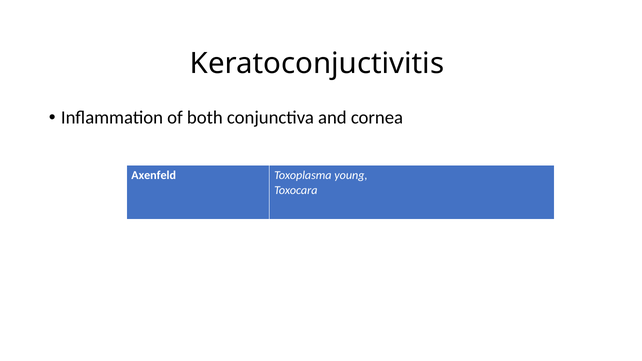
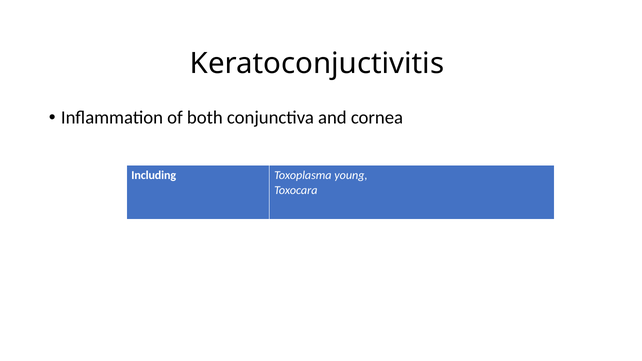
Axenfeld: Axenfeld -> Including (154, 175)
